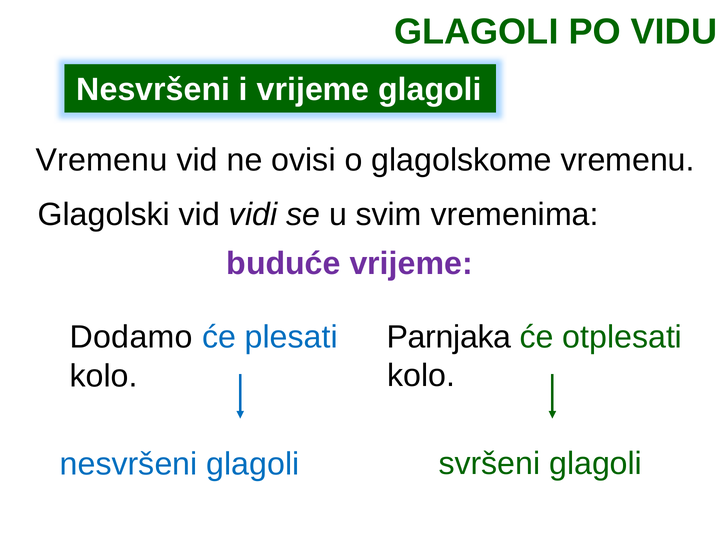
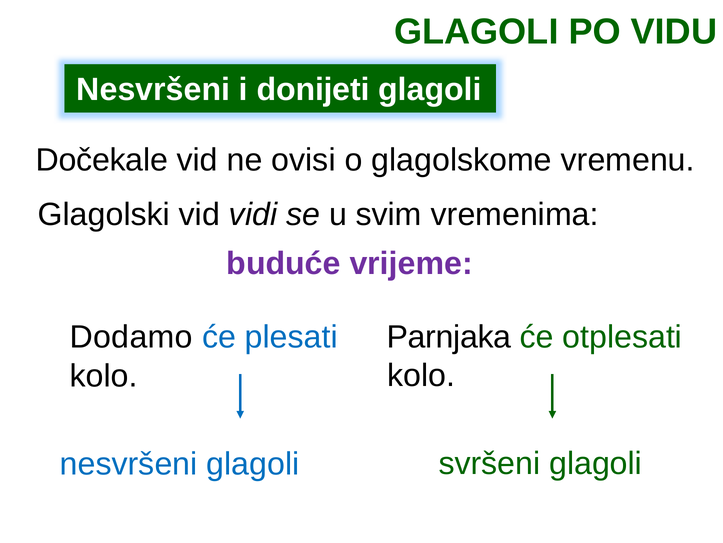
i vrijeme: vrijeme -> donijeti (313, 90)
Vremenu: Vremenu -> Dočekale (102, 160)
